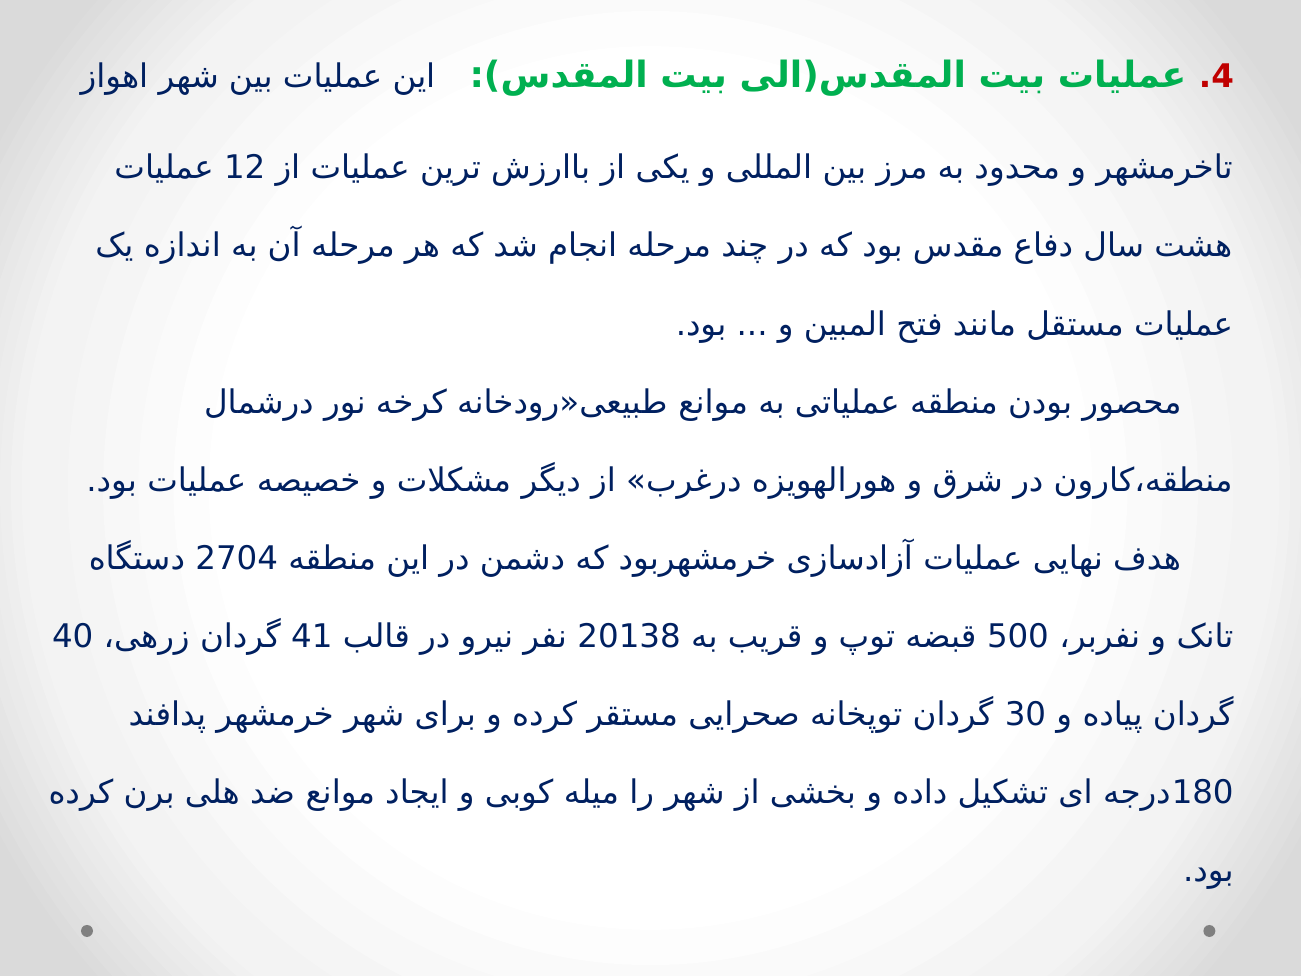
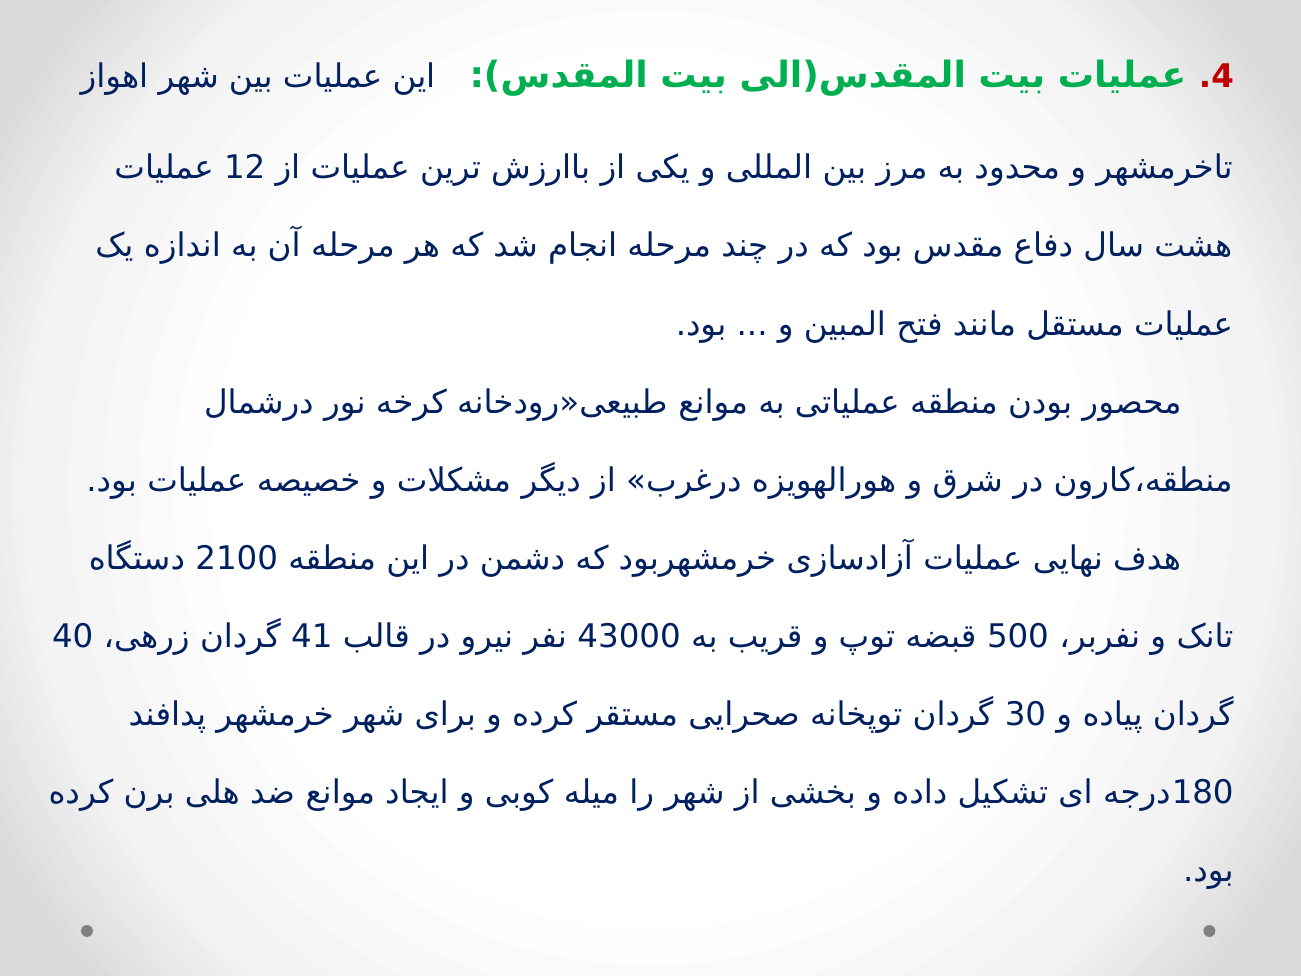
2704: 2704 -> 2100 (237, 558)
20138: 20138 -> 43000 (629, 636)
